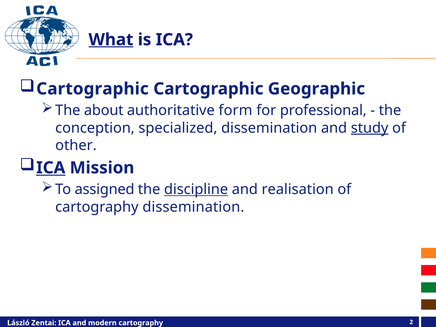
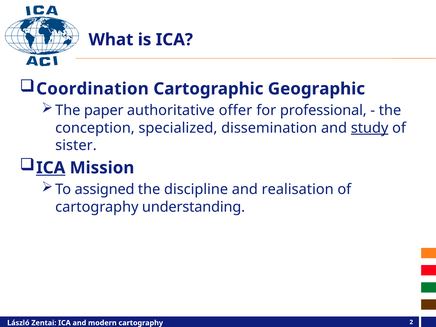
What underline: present -> none (111, 40)
Cartographic: Cartographic -> Coordination (92, 89)
about: about -> paper (104, 110)
form: form -> offer (235, 110)
other: other -> sister (76, 145)
discipline underline: present -> none (196, 189)
cartography dissemination: dissemination -> understanding (194, 207)
